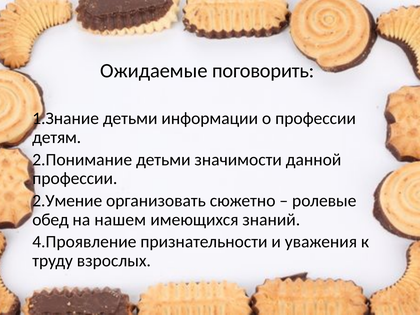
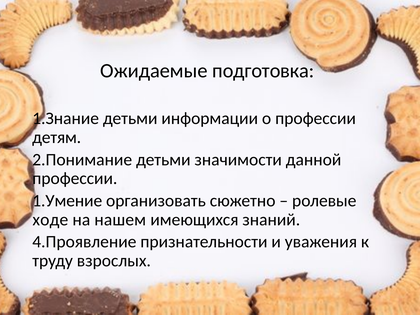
поговорить: поговорить -> подготовка (263, 71)
2.Умение: 2.Умение -> 1.Умение (67, 201)
обед: обед -> ходе (50, 220)
